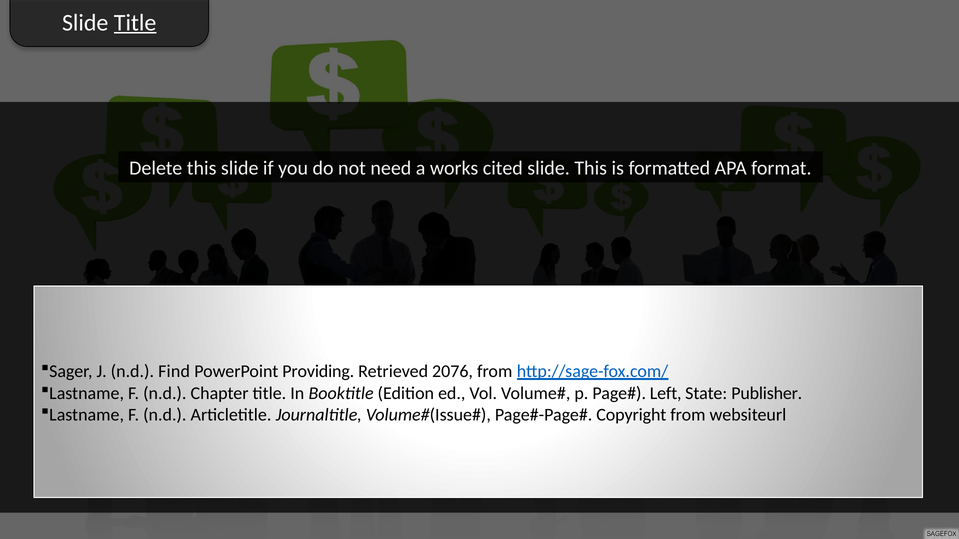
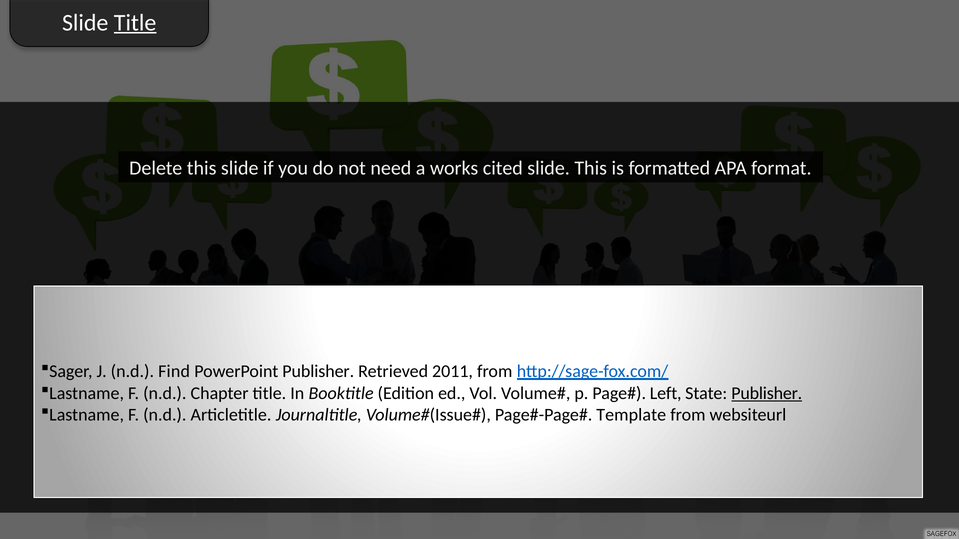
PowerPoint Providing: Providing -> Publisher (318, 371)
2076: 2076 -> 2011 (453, 371)
Publisher underline: none -> present (767, 393)
Copyright: Copyright -> Template (631, 415)
